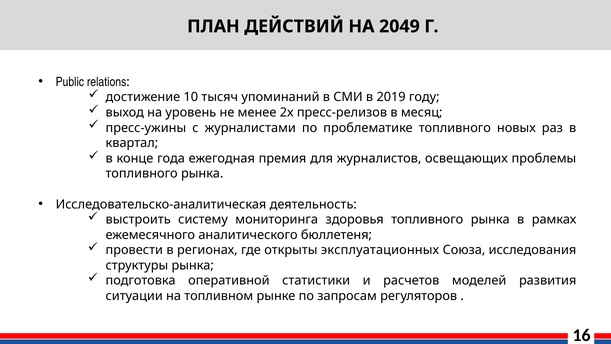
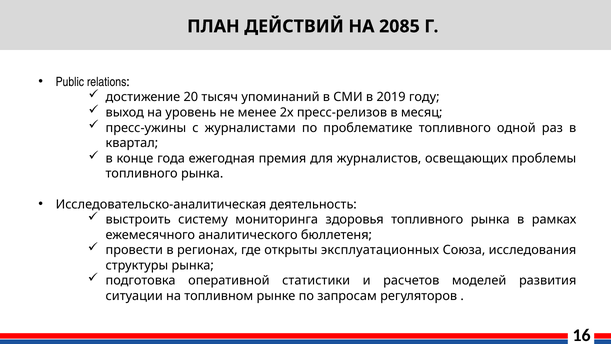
2049: 2049 -> 2085 (399, 26)
10: 10 -> 20 (191, 97)
новых: новых -> одной (516, 128)
